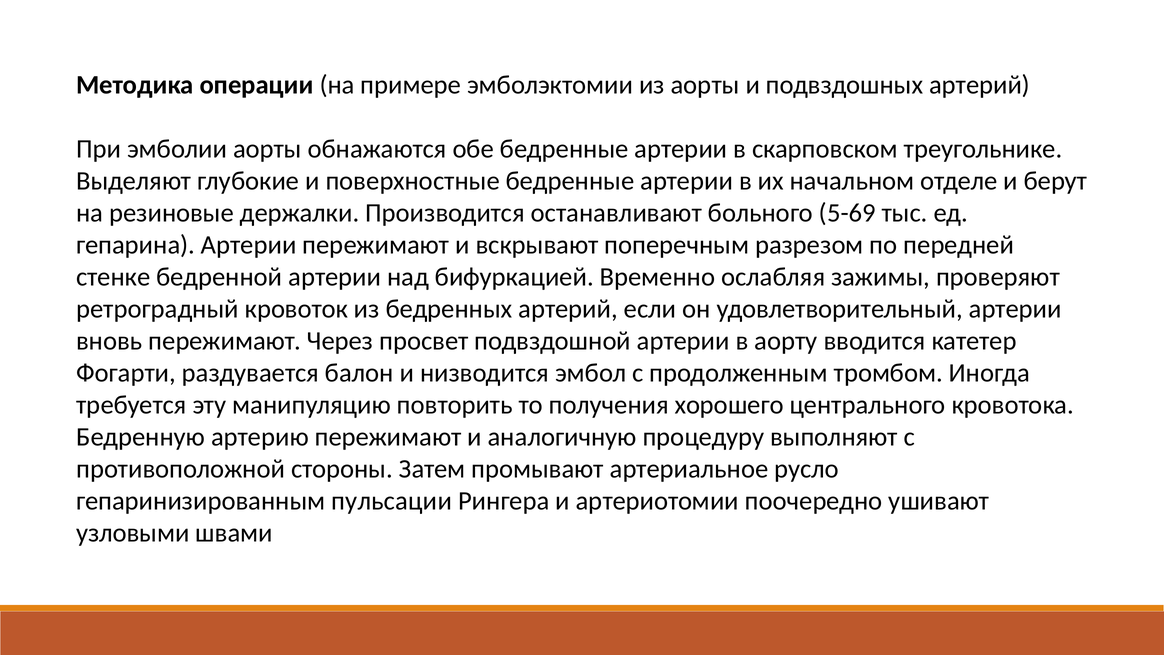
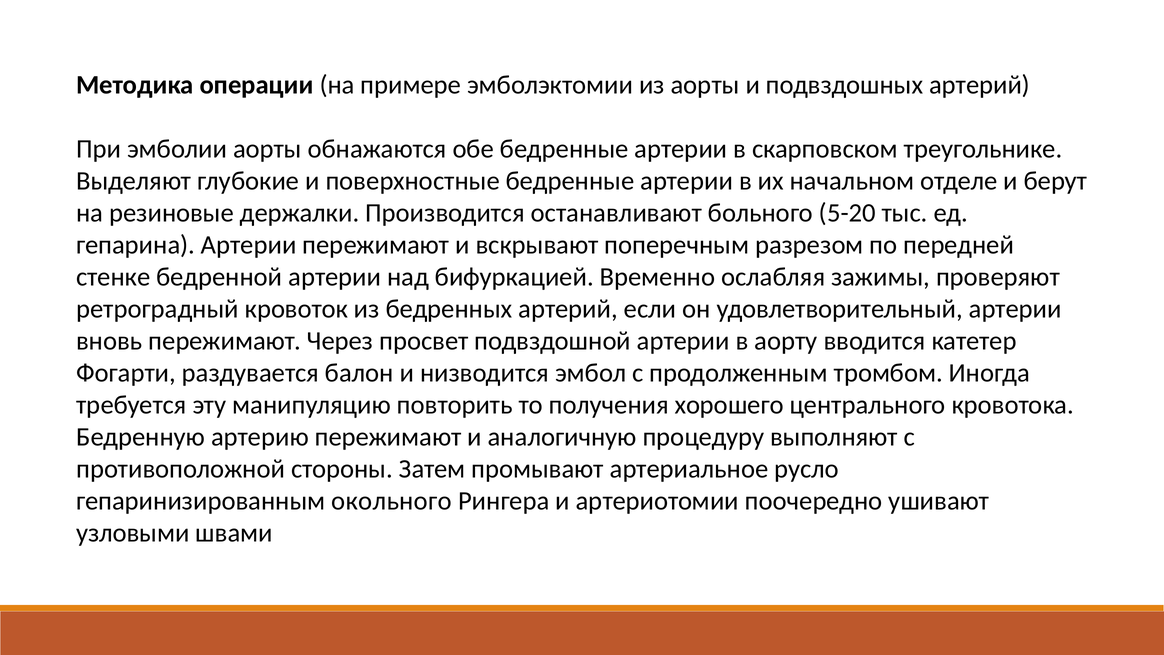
5-69: 5-69 -> 5-20 (847, 213)
пульсации: пульсации -> окольного (392, 501)
